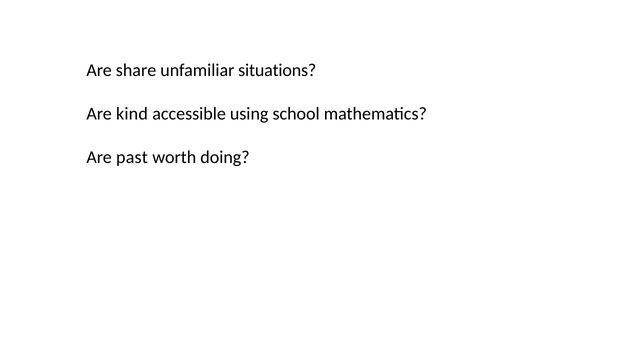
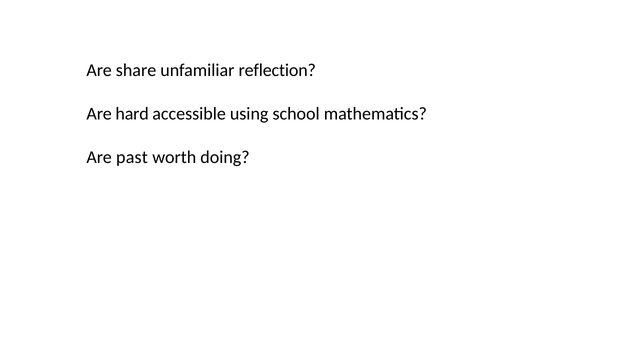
situations: situations -> reflection (277, 70)
kind: kind -> hard (132, 114)
